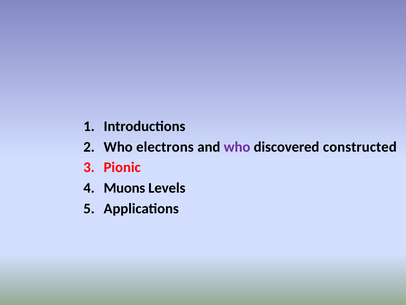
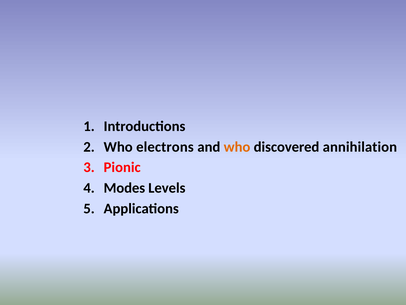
who colour: purple -> orange (237, 147)
constructed: constructed -> annihilation (360, 147)
Muons: Muons -> Modes (124, 188)
